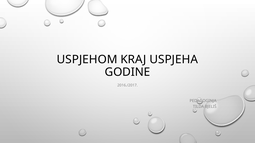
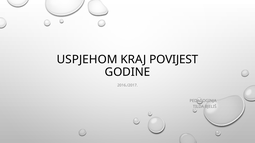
USPJEHA: USPJEHA -> POVIJEST (174, 60)
